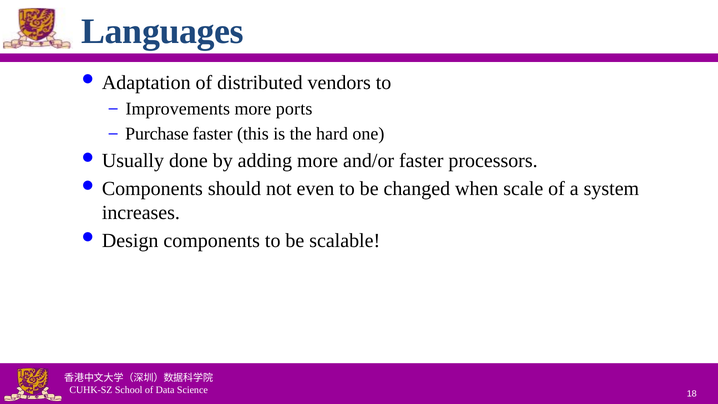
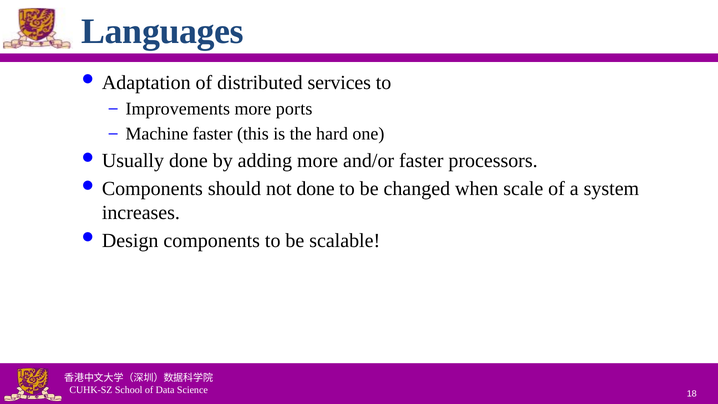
vendors: vendors -> services (339, 82)
Purchase: Purchase -> Machine (157, 134)
not even: even -> done (316, 189)
